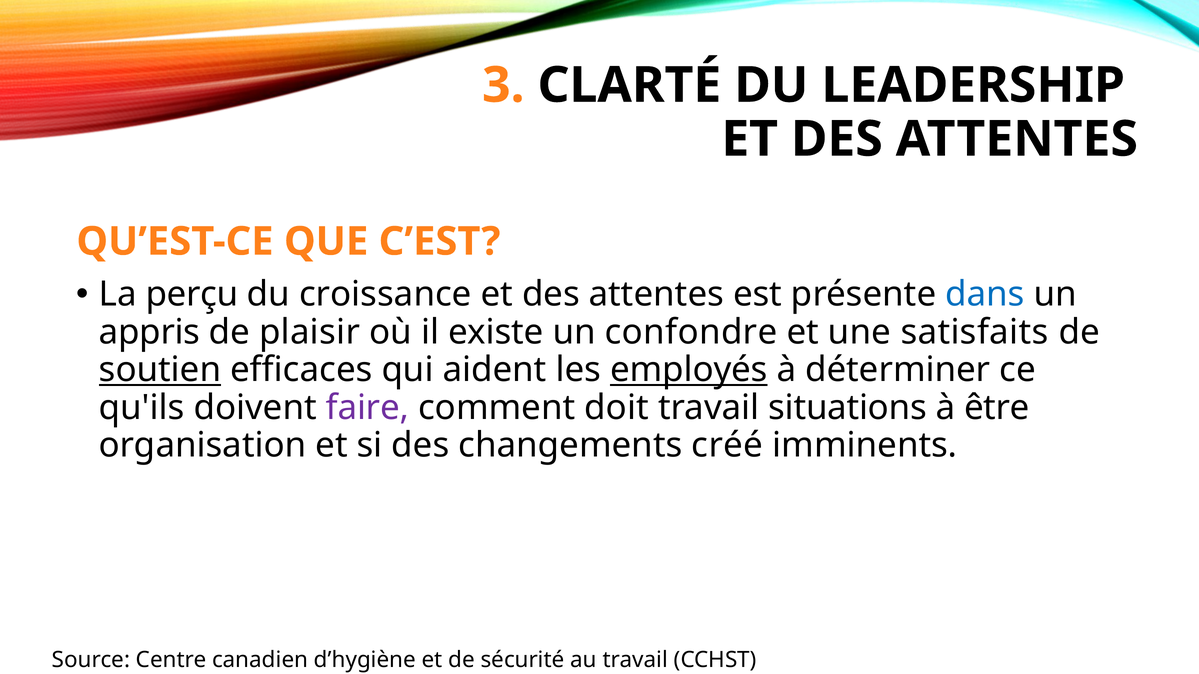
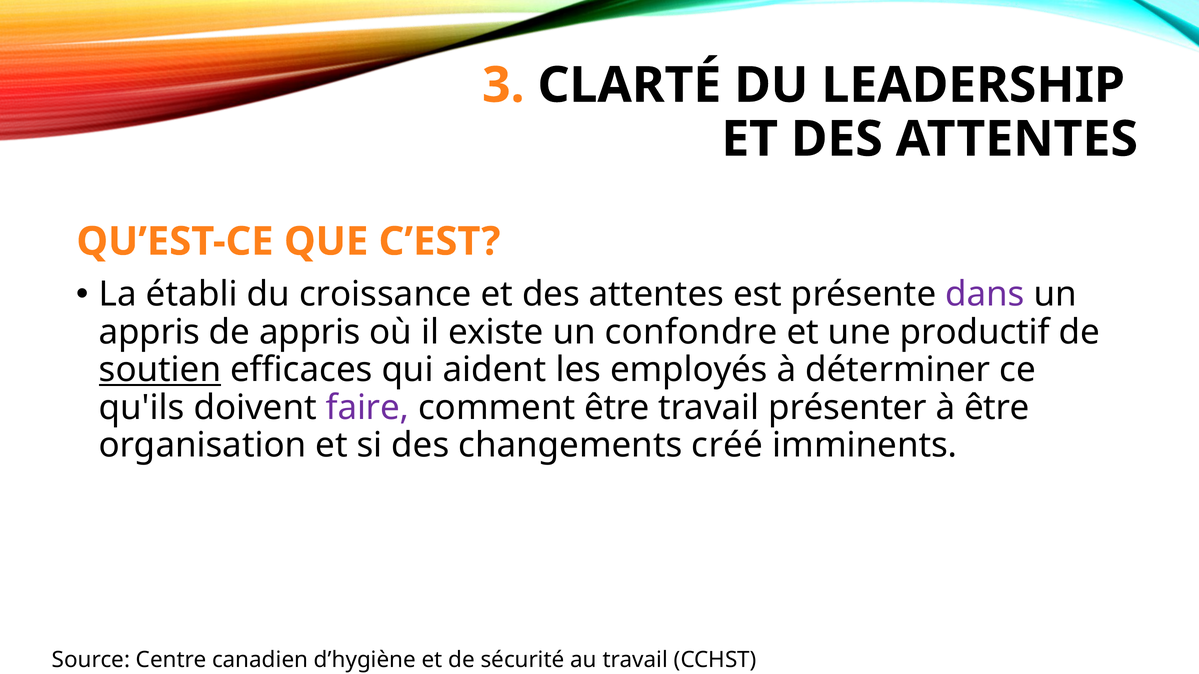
perçu: perçu -> établi (192, 295)
dans colour: blue -> purple (985, 295)
de plaisir: plaisir -> appris (310, 332)
satisfaits: satisfaits -> productif (975, 332)
employés underline: present -> none (689, 370)
comment doit: doit -> être (617, 408)
situations: situations -> présenter (848, 408)
